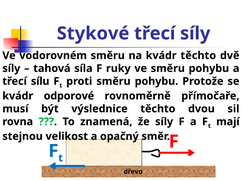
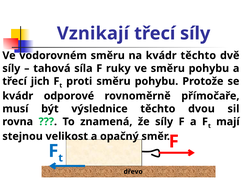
Stykové: Stykové -> Vznikají (93, 34)
sílu: sílu -> jich (40, 81)
